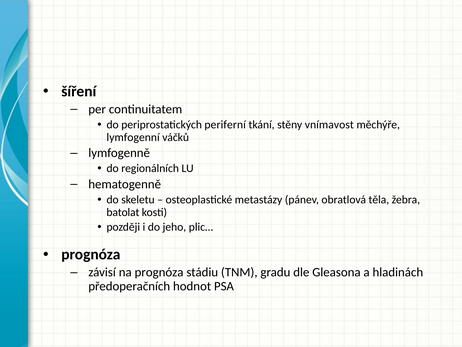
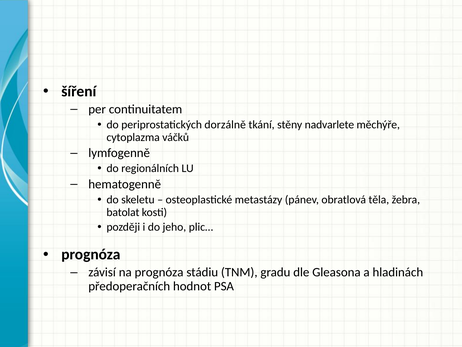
periferní: periferní -> dorzálně (225, 125)
vnímavost: vnímavost -> nadvarlete (329, 125)
lymfogenní: lymfogenní -> cytoplazma (133, 137)
